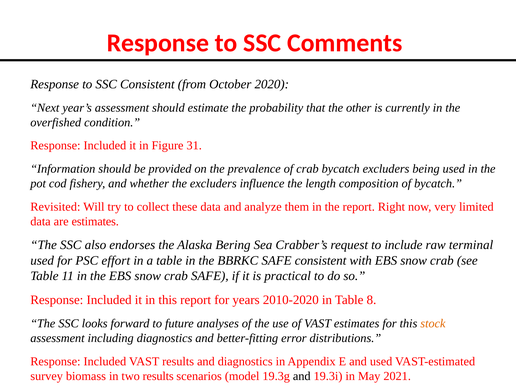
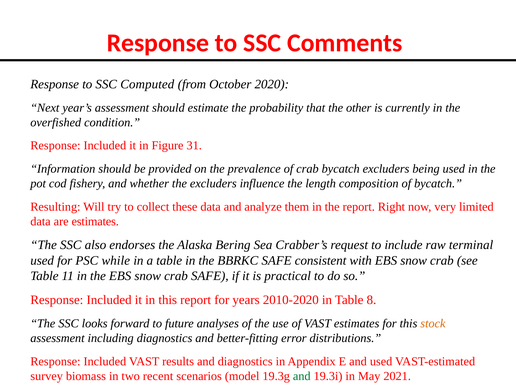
SSC Consistent: Consistent -> Computed (147, 84)
Revisited: Revisited -> Resulting (55, 207)
effort: effort -> while (116, 260)
two results: results -> recent (158, 376)
and colour: black -> green (302, 376)
